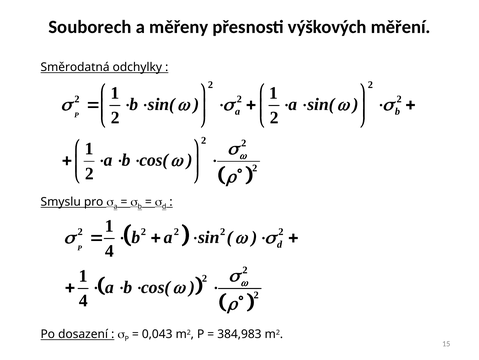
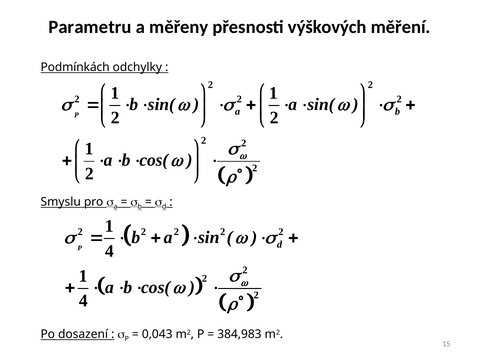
Souborech: Souborech -> Parametru (90, 27)
Směrodatná: Směrodatná -> Podmínkách (75, 67)
